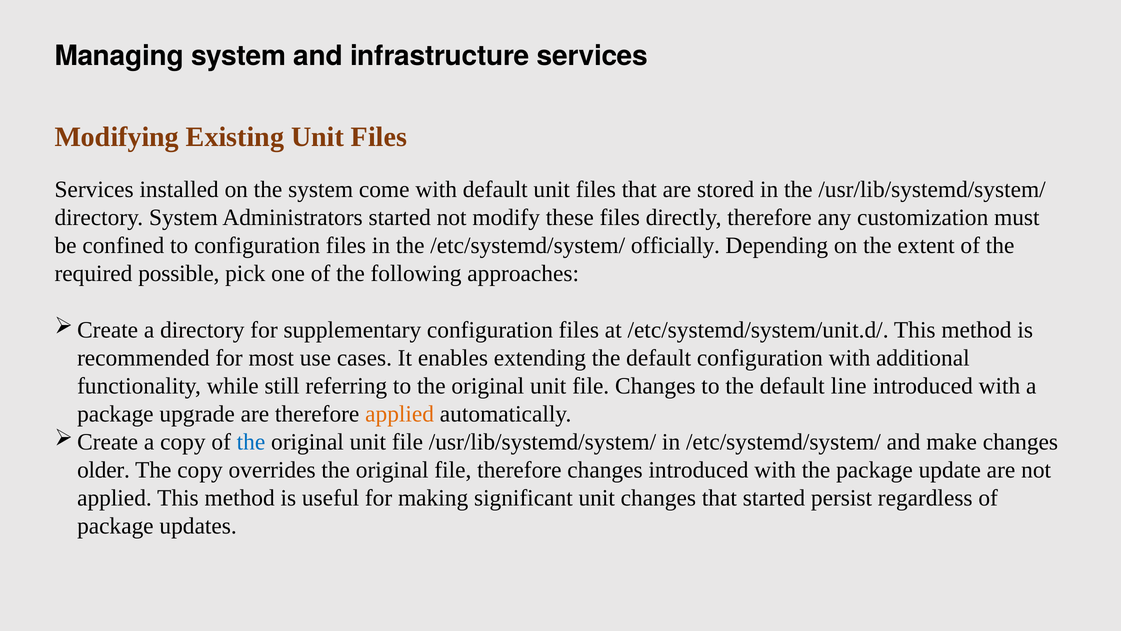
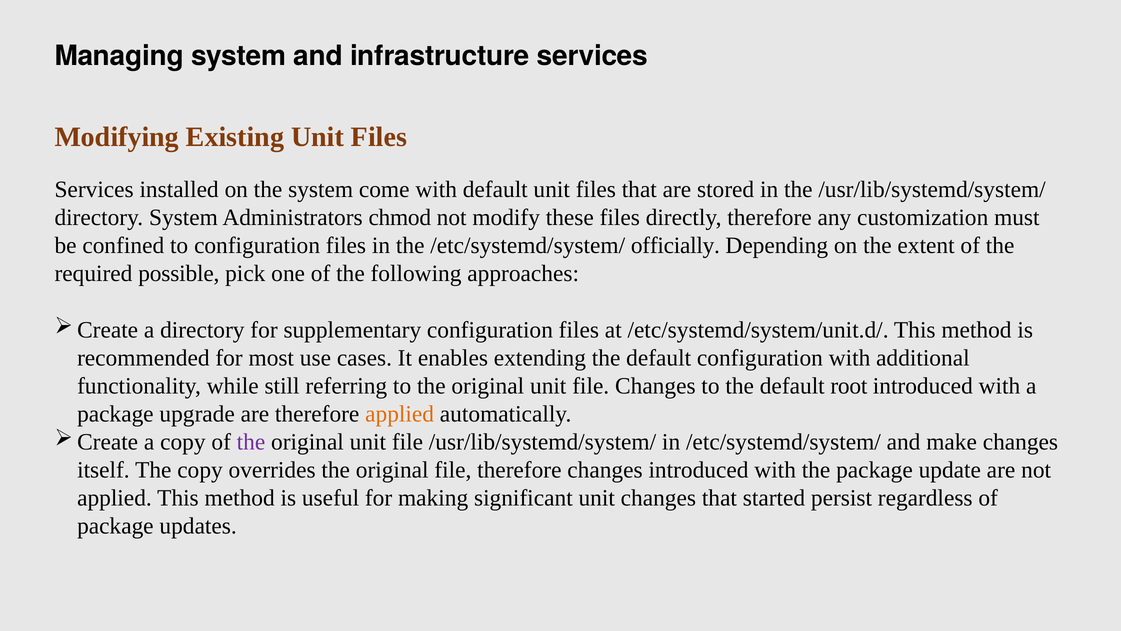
Administrators started: started -> chmod (400, 217)
line: line -> root (849, 386)
the colour: blue -> purple (251, 442)
older: older -> itself (103, 470)
